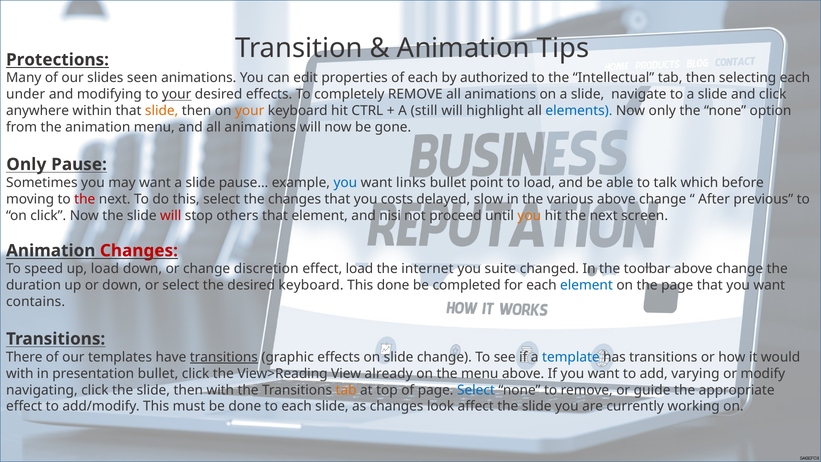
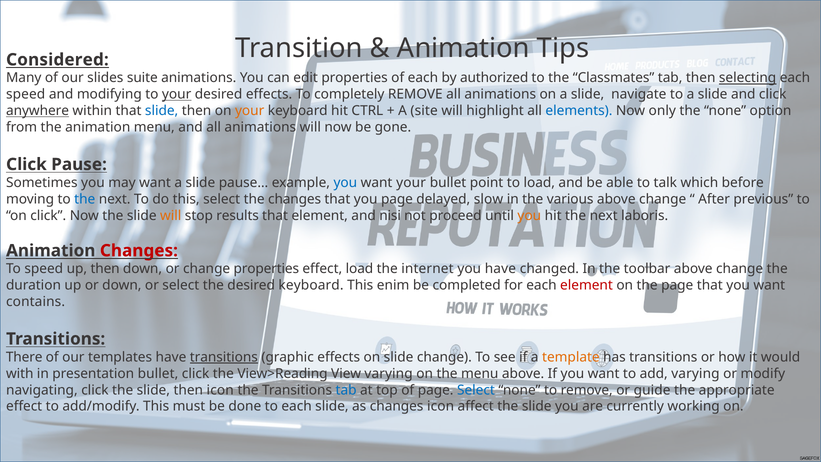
Protections: Protections -> Considered (57, 60)
seen: seen -> suite (142, 78)
Intellectual: Intellectual -> Classmates (614, 78)
selecting underline: none -> present (748, 78)
under: under -> speed (26, 94)
anywhere underline: none -> present (38, 111)
slide colour: orange -> blue (162, 111)
still: still -> site (424, 111)
Only: Only -> Click (26, 164)
want links: links -> your (411, 183)
the colour: red -> blue (85, 199)
you costs: costs -> page (397, 199)
will colour: red -> orange (171, 215)
others: others -> results (238, 215)
screen: screen -> laboris (645, 215)
up load: load -> then (105, 269)
change discretion: discretion -> properties (266, 269)
you suite: suite -> have (500, 269)
This done: done -> enim (393, 285)
element colour: blue -> red (586, 285)
template colour: blue -> orange (571, 357)
View already: already -> varying (389, 373)
then with: with -> icon (220, 390)
tab colour: orange -> blue (346, 390)
changes look: look -> icon (441, 406)
